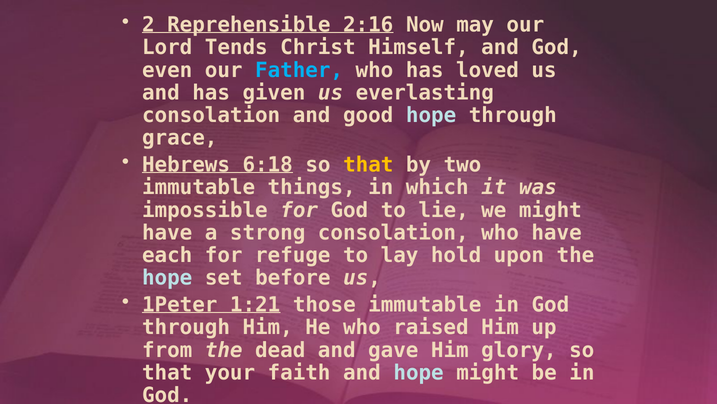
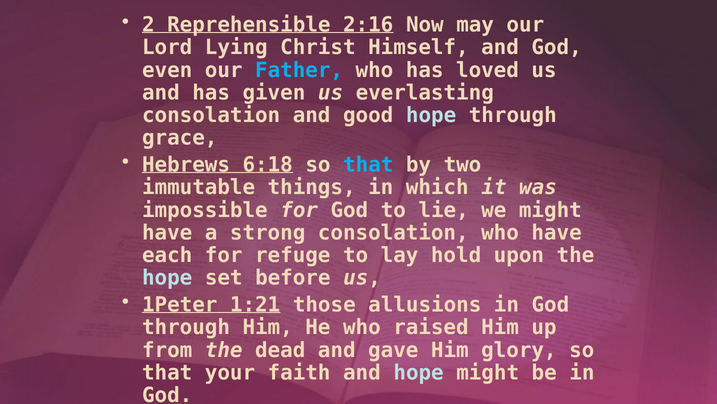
Tends: Tends -> Lying (236, 47)
that colour: yellow -> light blue (368, 165)
those immutable: immutable -> allusions (425, 304)
